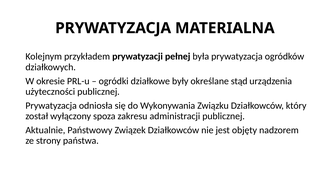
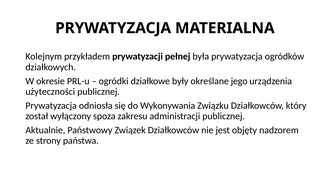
stąd: stąd -> jego (239, 81)
